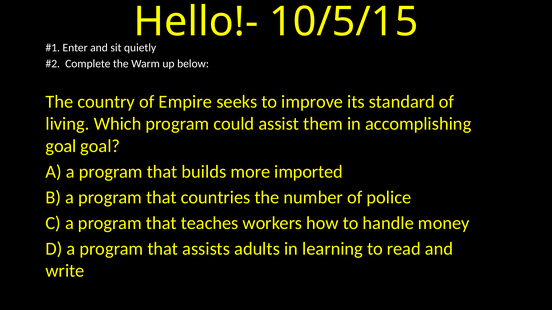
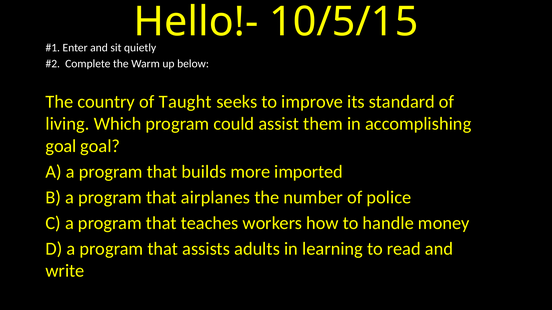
Empire: Empire -> Taught (185, 102)
countries: countries -> airplanes (216, 198)
